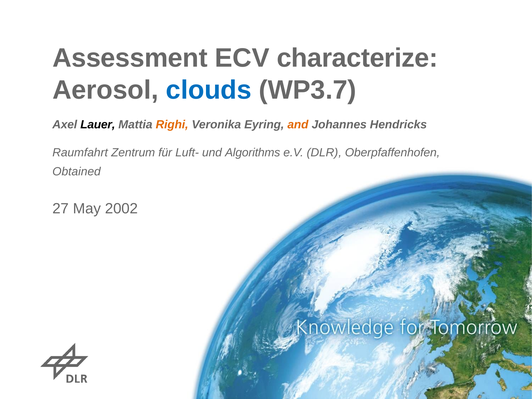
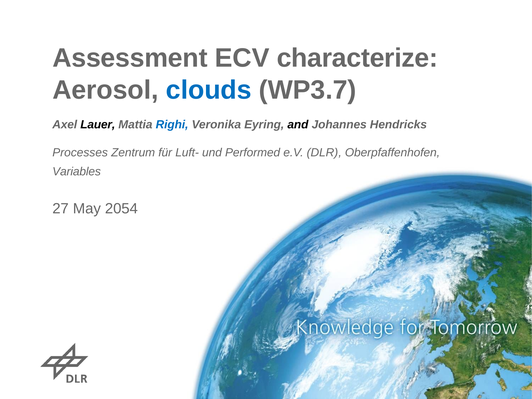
Righi colour: orange -> blue (172, 124)
and colour: orange -> black (298, 124)
Raumfahrt: Raumfahrt -> Processes (80, 153)
Algorithms: Algorithms -> Performed (253, 153)
Obtained: Obtained -> Variables (77, 172)
2002: 2002 -> 2054 (121, 209)
